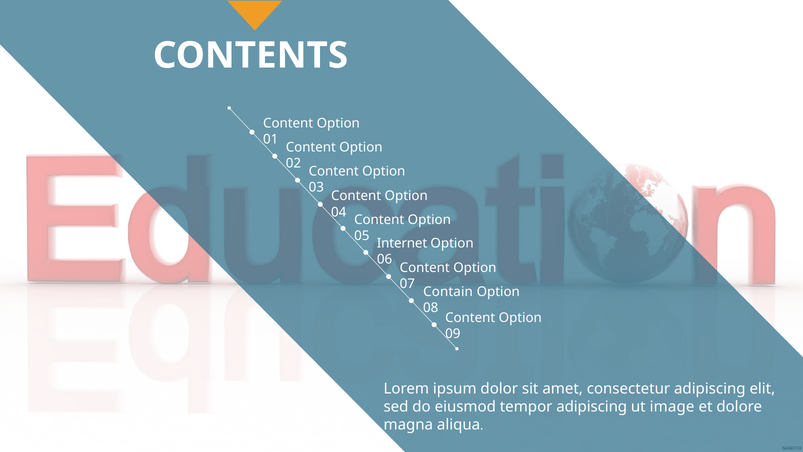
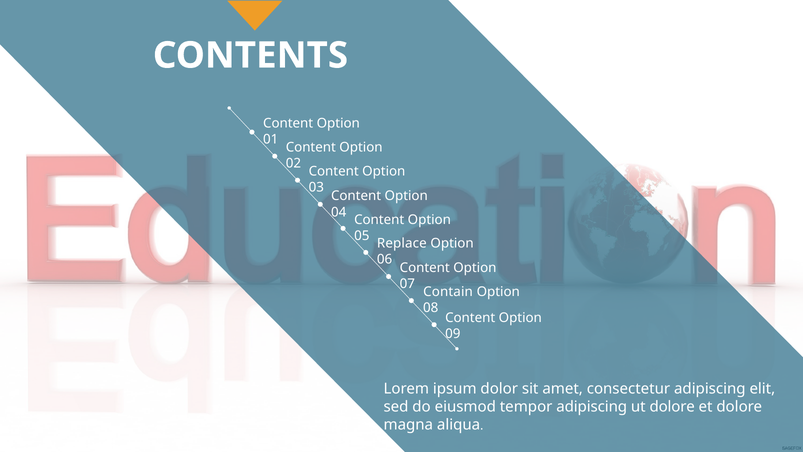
Internet: Internet -> Replace (402, 243)
ut image: image -> dolore (672, 407)
